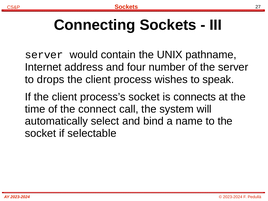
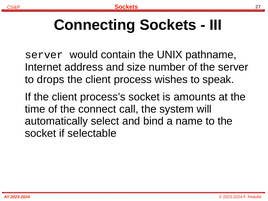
four: four -> size (136, 67)
connects: connects -> amounts (195, 97)
